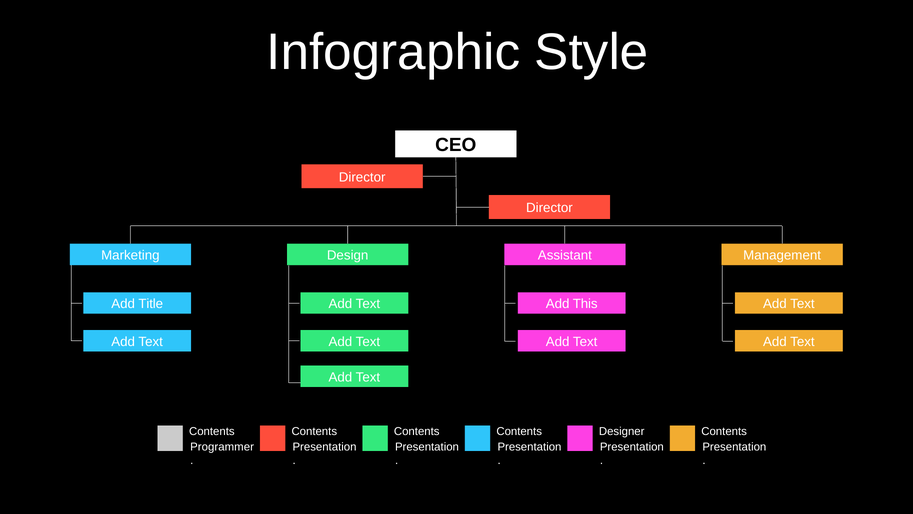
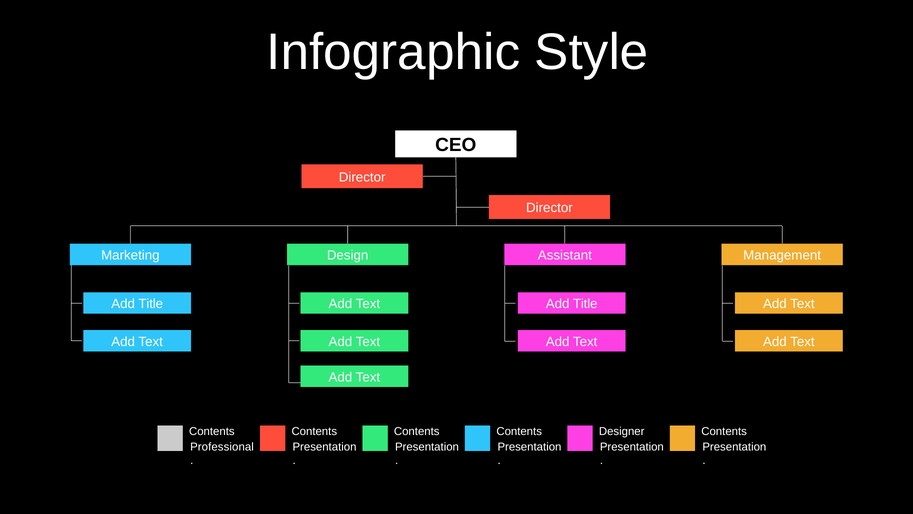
This: This -> Title (585, 304)
Programmer: Programmer -> Professional (222, 446)
